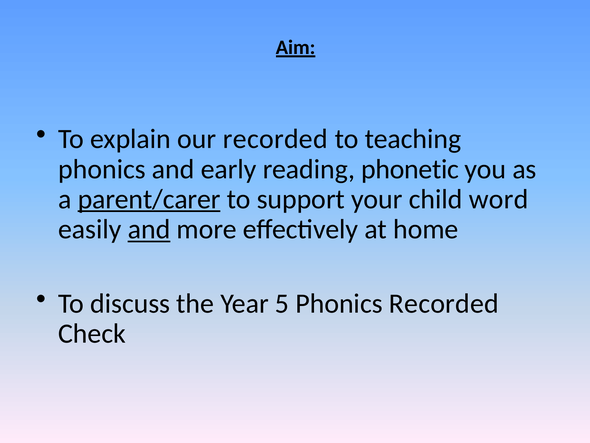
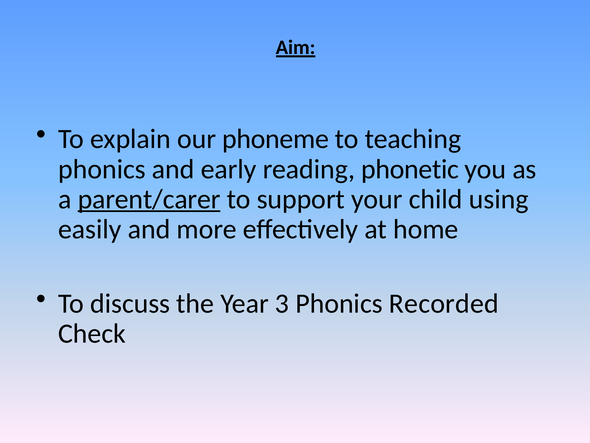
our recorded: recorded -> phoneme (276, 139)
word: word -> using (499, 199)
and underline: present -> none (149, 229)
5: 5 -> 3 (282, 303)
